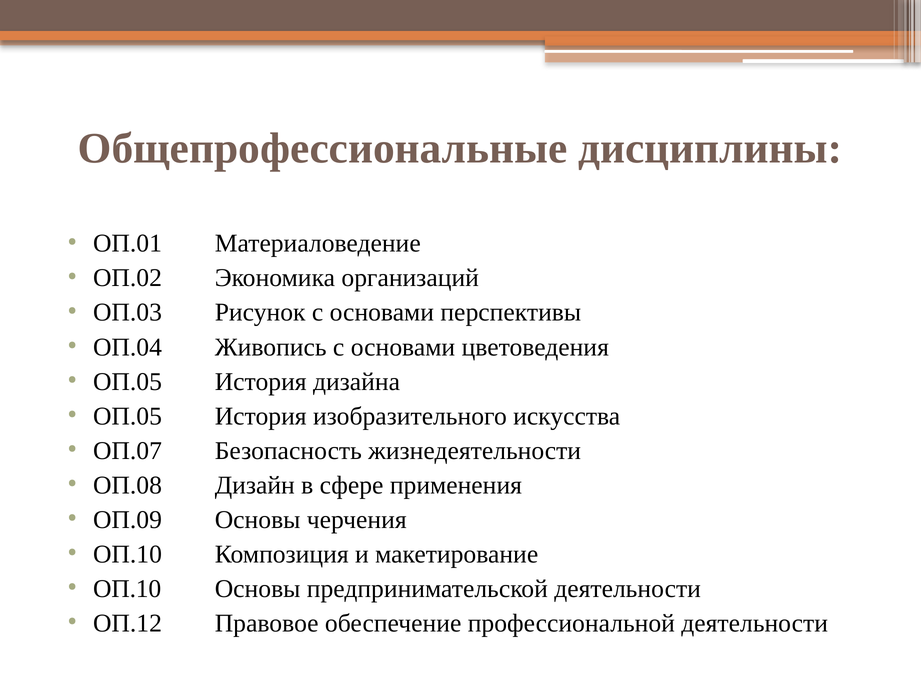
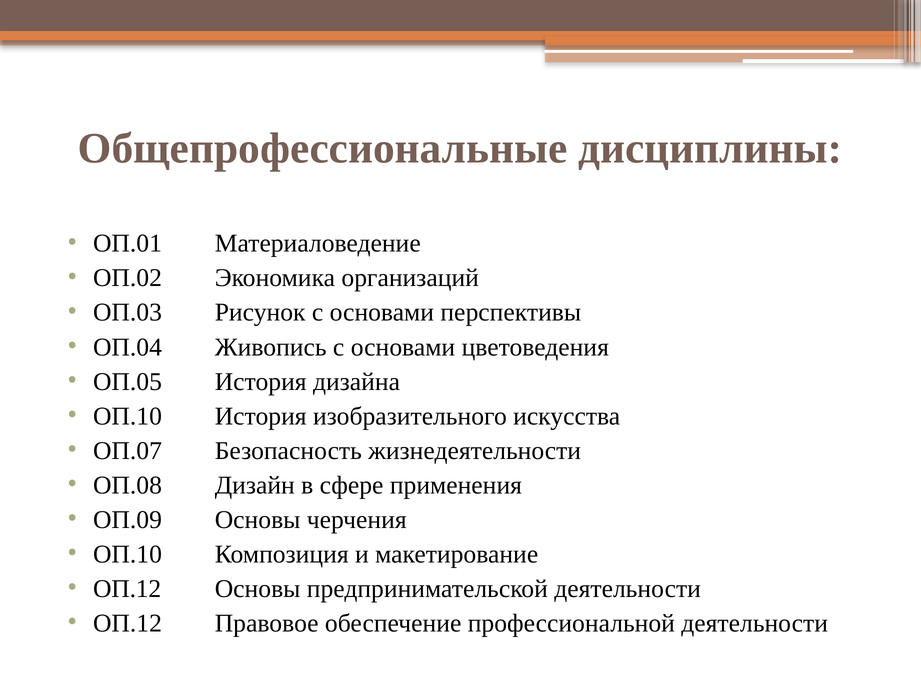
ОП.05: ОП.05 -> ОП.10 (127, 417)
ОП.10: ОП.10 -> ОП.12 (127, 589)
